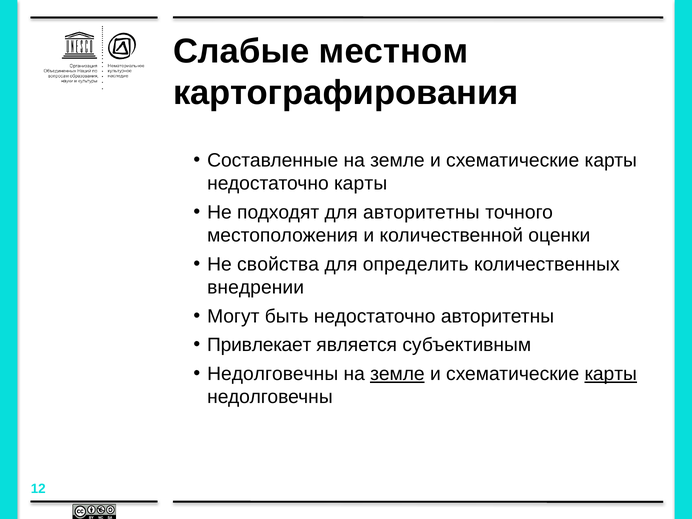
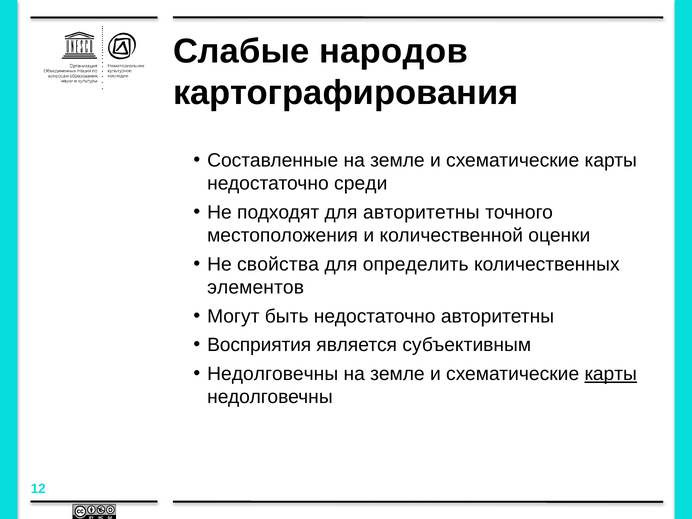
местном: местном -> народов (393, 52)
недостаточно карты: карты -> среди (361, 184)
внедрении: внедрении -> элементов (256, 287)
Привлекает: Привлекает -> Восприятия (259, 345)
земле underline: present -> none (397, 374)
